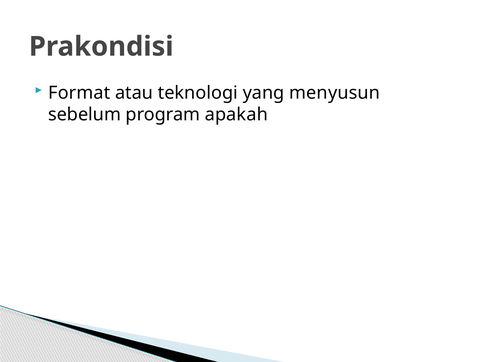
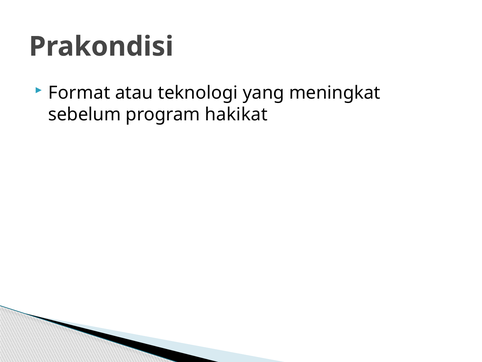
menyusun: menyusun -> meningkat (335, 93)
apakah: apakah -> hakikat (236, 114)
